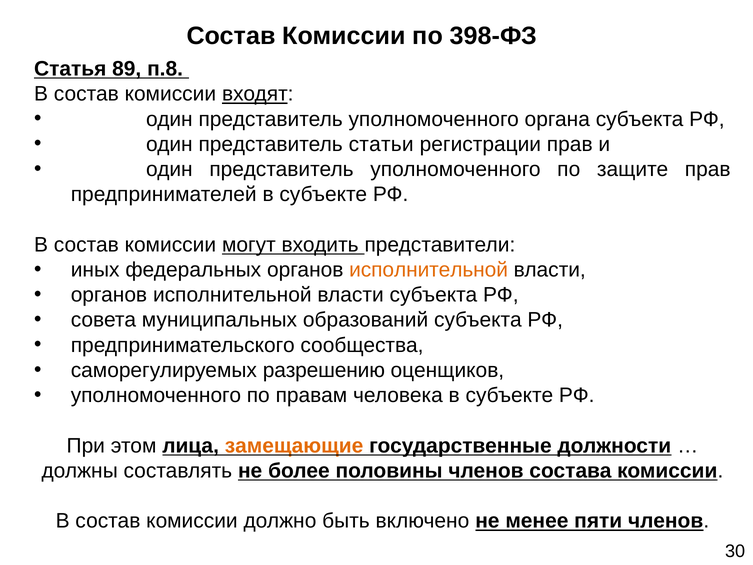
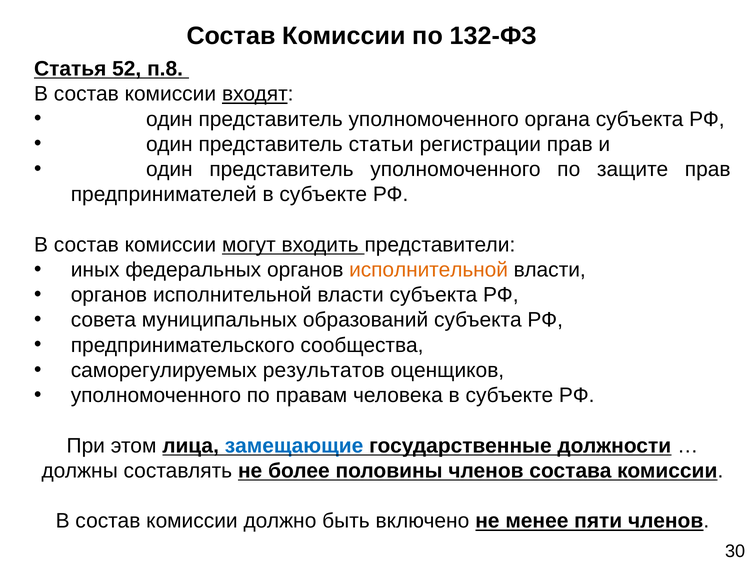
398-ФЗ: 398-ФЗ -> 132-ФЗ (493, 36)
89: 89 -> 52 (127, 69)
разрешению: разрешению -> результатов (324, 370)
замещающие colour: orange -> blue (294, 445)
